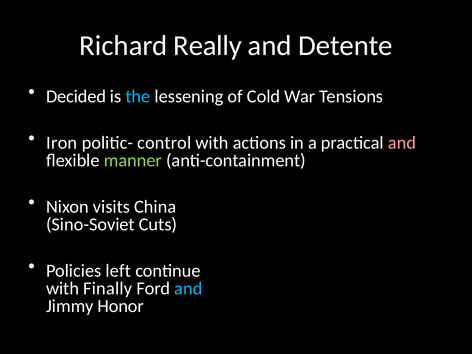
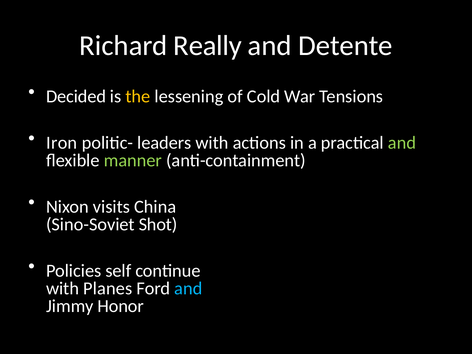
the colour: light blue -> yellow (138, 97)
control: control -> leaders (164, 143)
and colour: pink -> light green (402, 143)
Cuts: Cuts -> Shot (158, 225)
left: left -> self (118, 271)
Finally: Finally -> Planes (108, 289)
